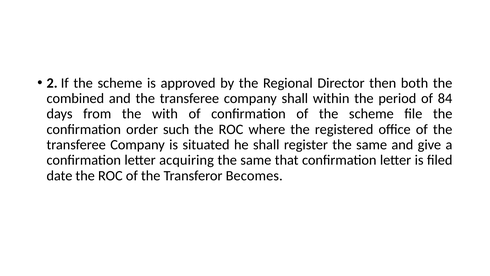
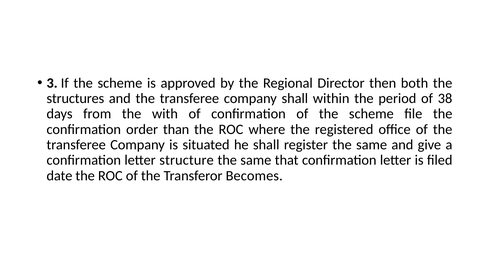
2: 2 -> 3 (52, 83)
combined: combined -> structures (75, 98)
84: 84 -> 38 (445, 98)
such: such -> than (176, 129)
acquiring: acquiring -> structure (187, 160)
